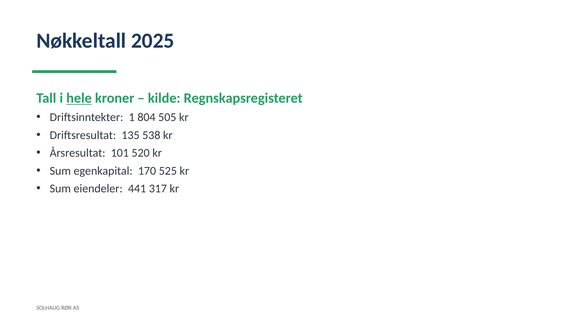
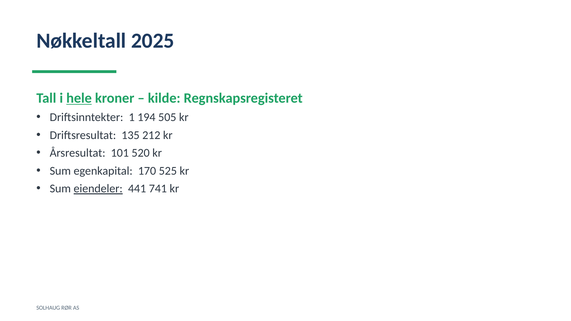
804: 804 -> 194 (146, 117)
538: 538 -> 212 (151, 135)
eiendeler underline: none -> present (98, 189)
317: 317 -> 741 (158, 189)
